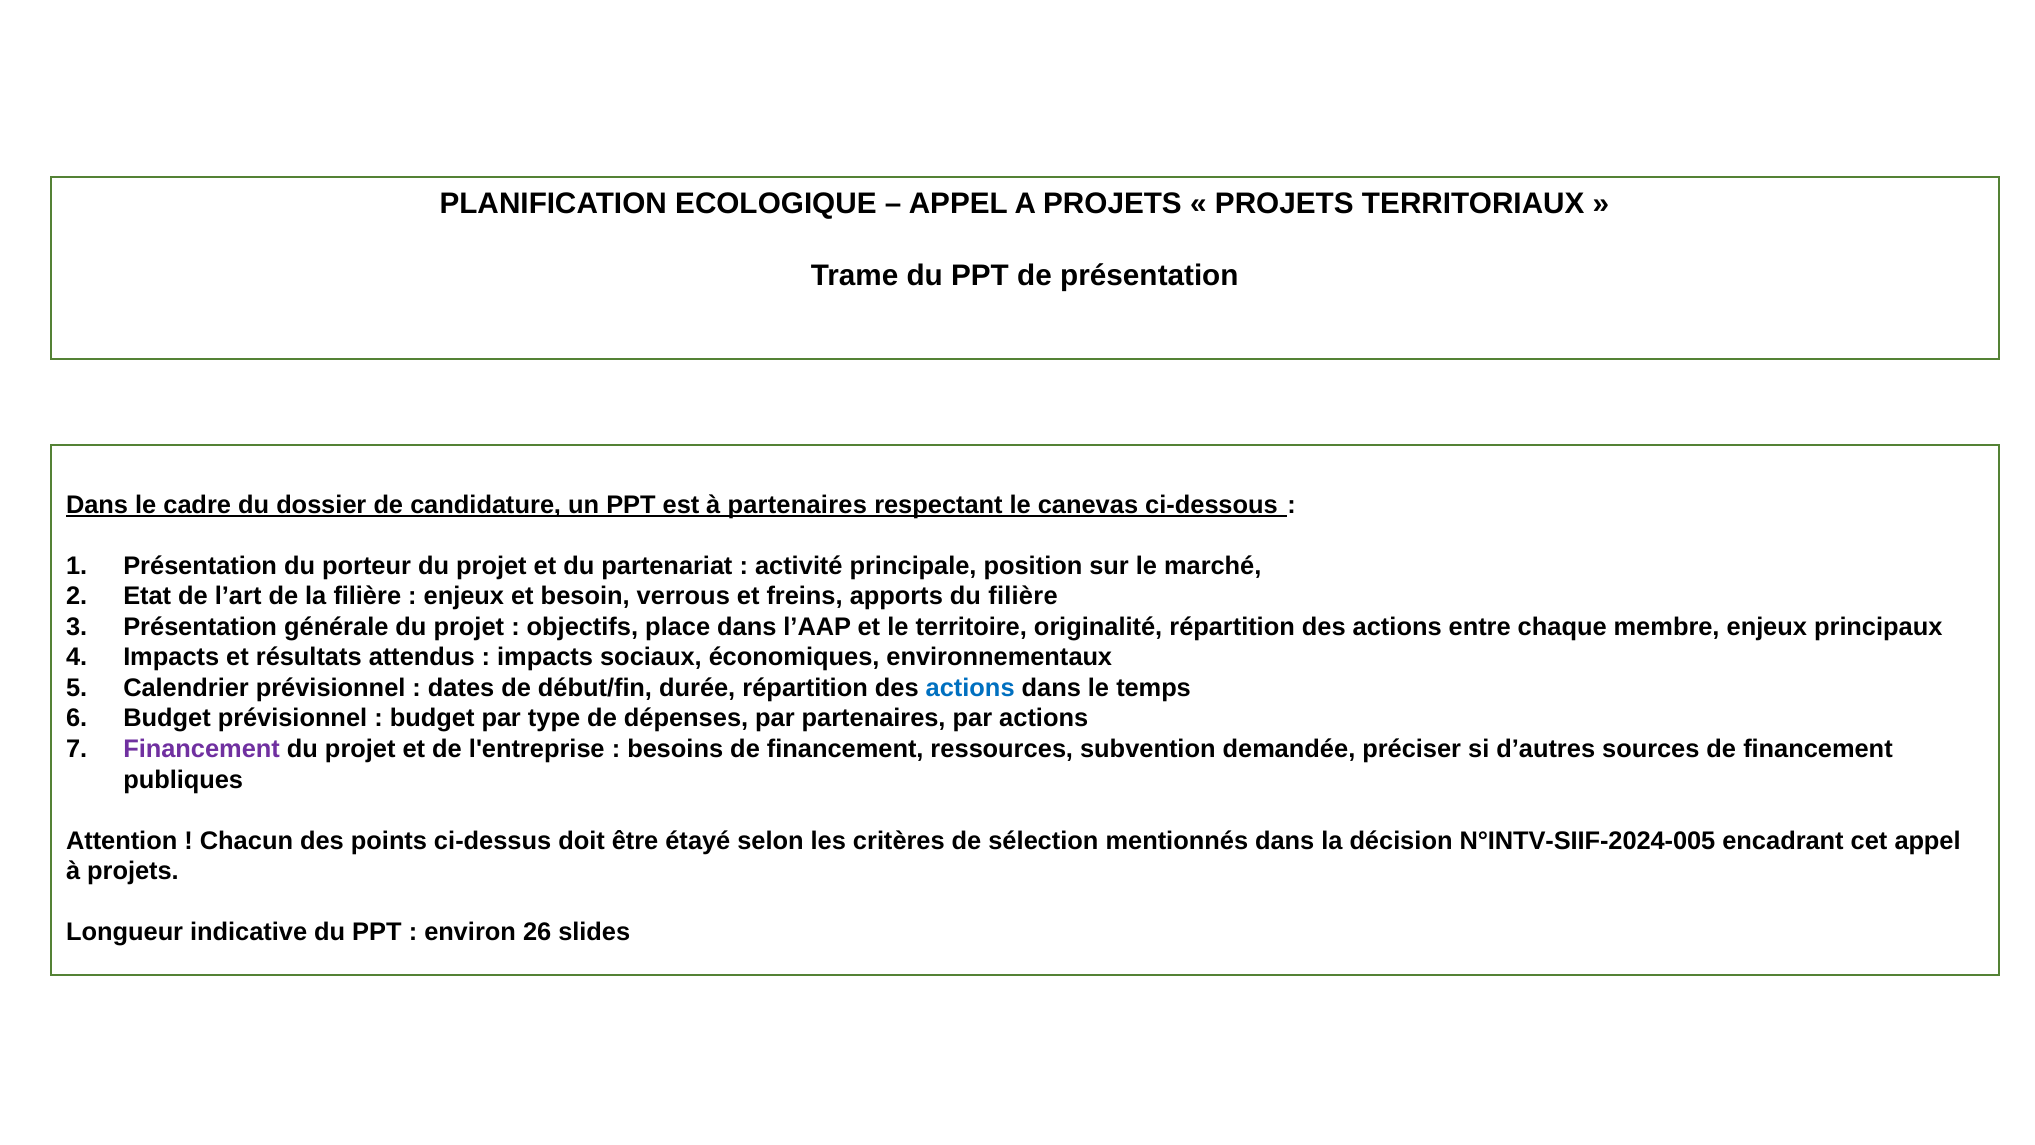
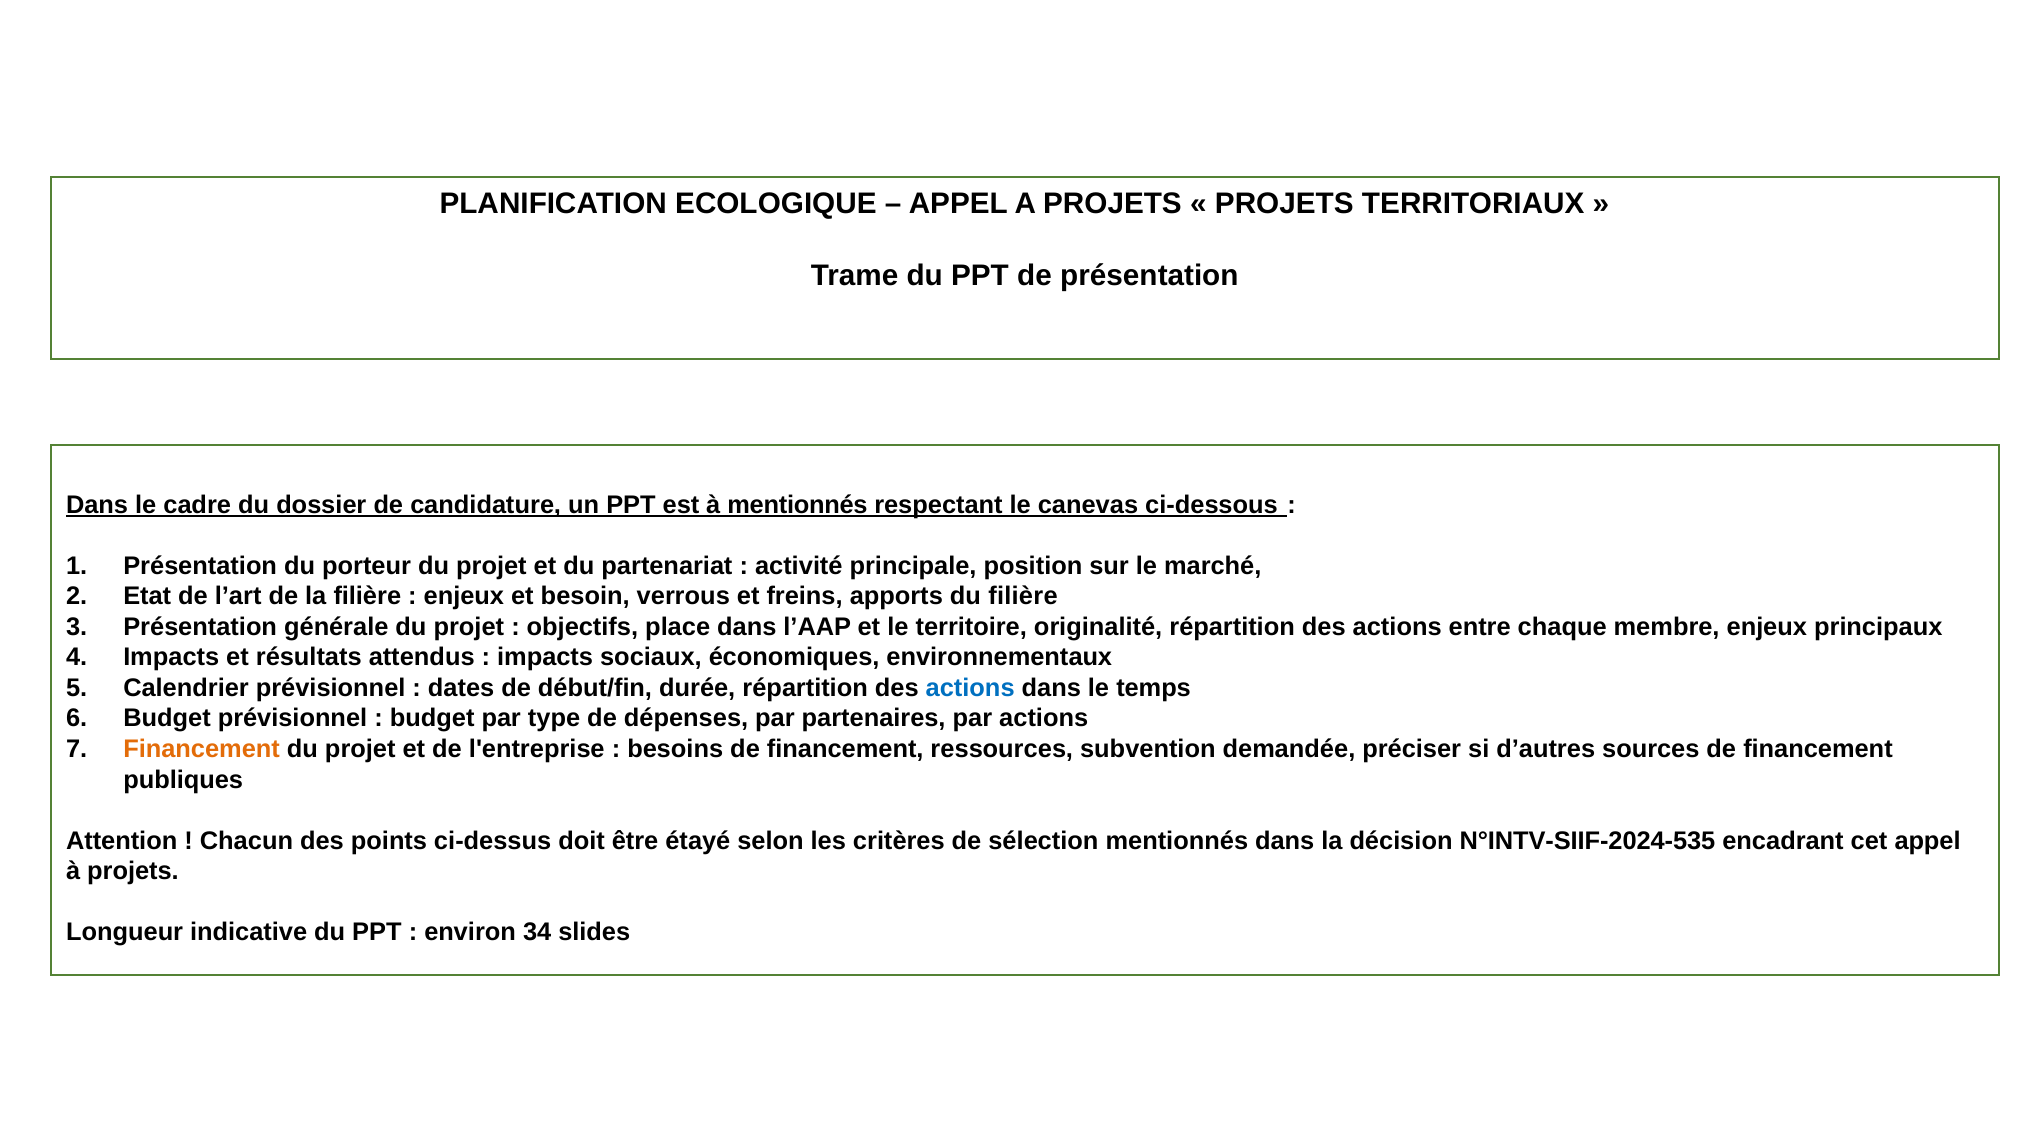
à partenaires: partenaires -> mentionnés (797, 505)
Financement colour: purple -> orange (202, 749)
N°INTV-SIIF-2024-005: N°INTV-SIIF-2024-005 -> N°INTV-SIIF-2024-535 (1587, 840)
26: 26 -> 34 (537, 932)
